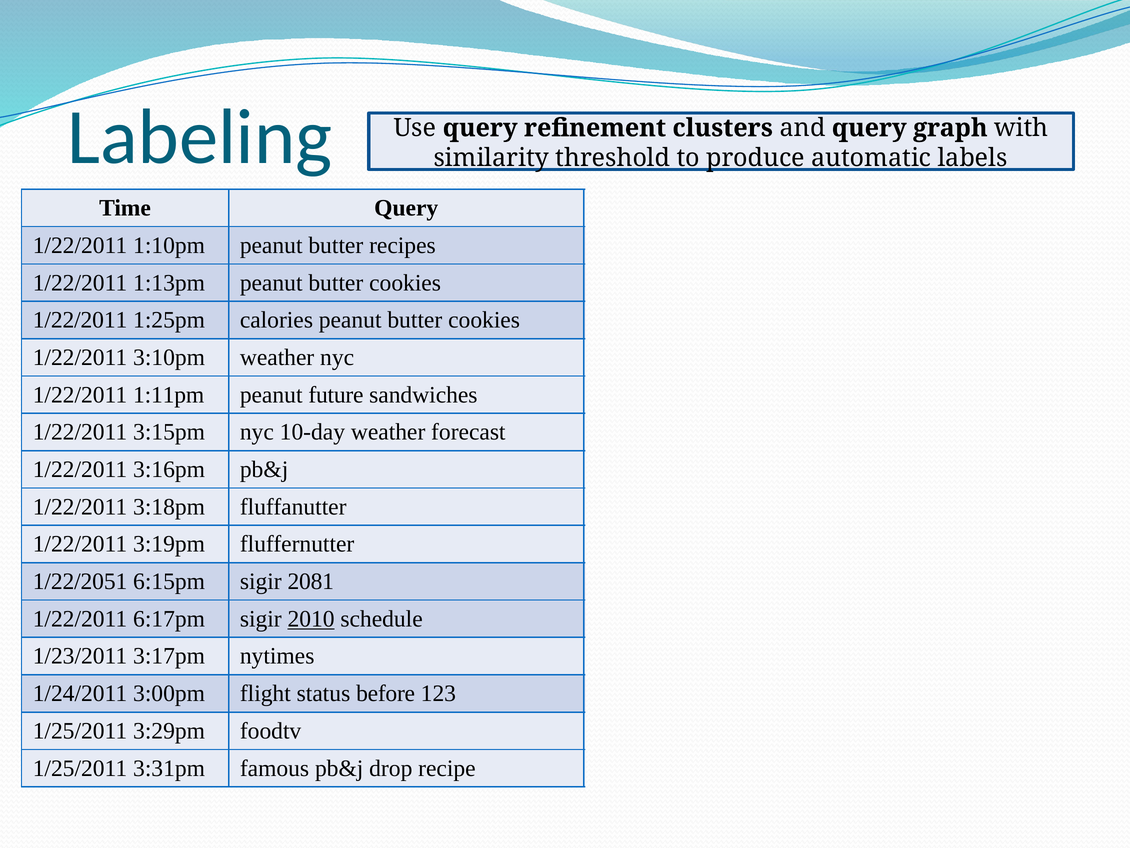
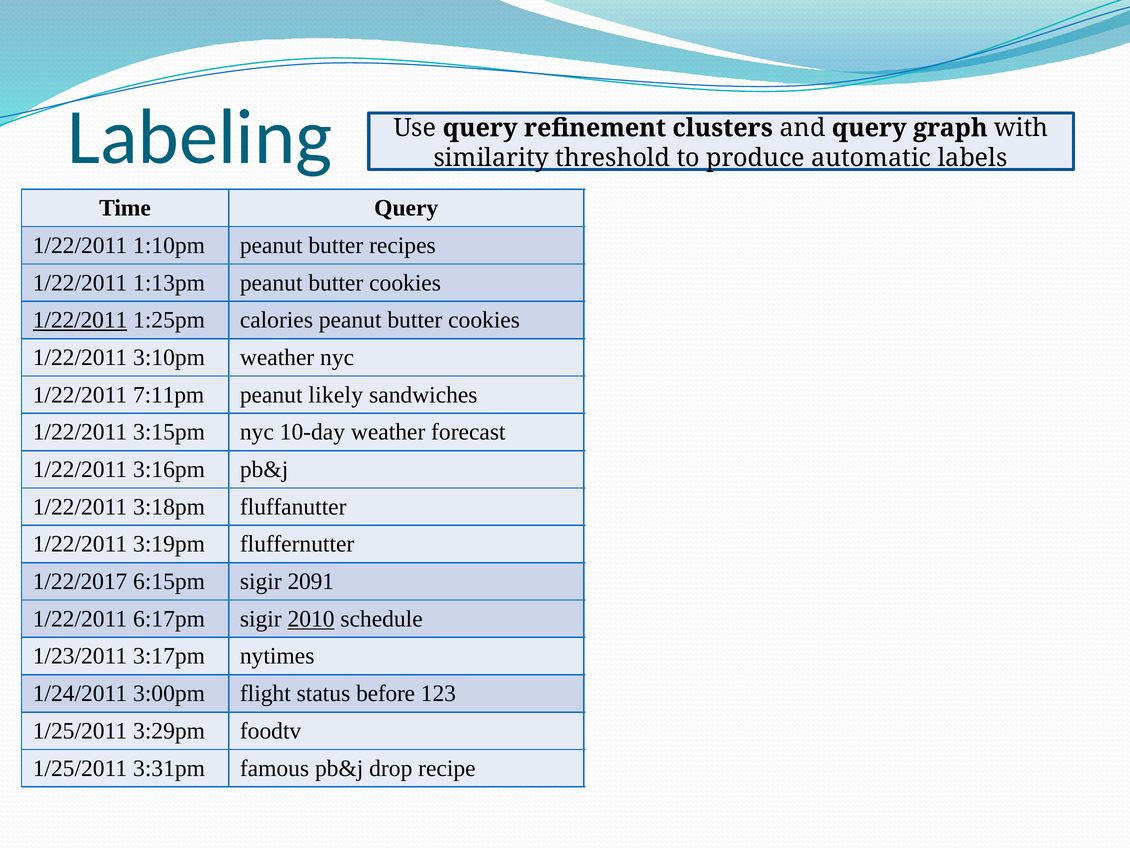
1/22/2011 underline: none -> present (80, 320)
1:11pm: 1:11pm -> 7:11pm (169, 395)
future: future -> likely (336, 395)
1/22/2051: 1/22/2051 -> 1/22/2017 (80, 581)
2081: 2081 -> 2091 (311, 581)
